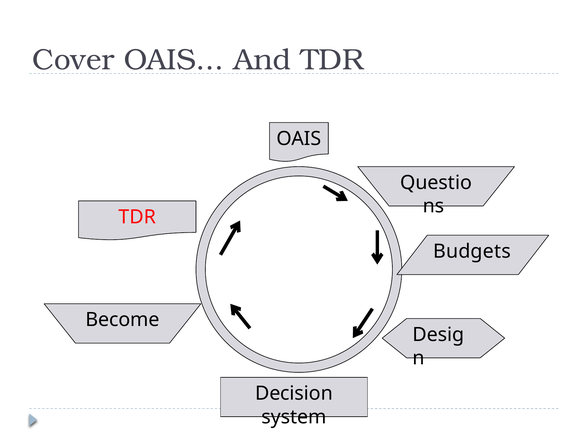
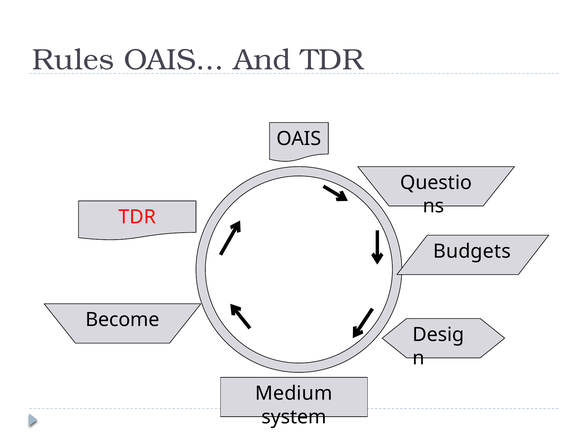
Cover: Cover -> Rules (73, 60)
Decision: Decision -> Medium (294, 393)
